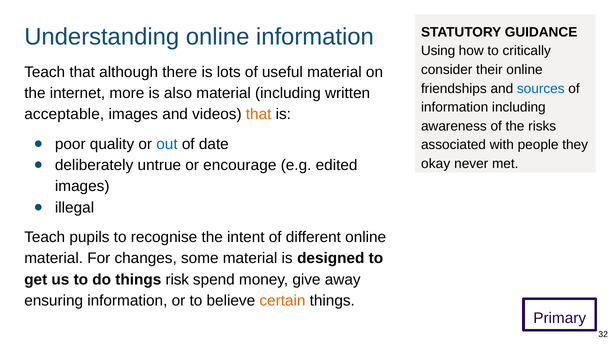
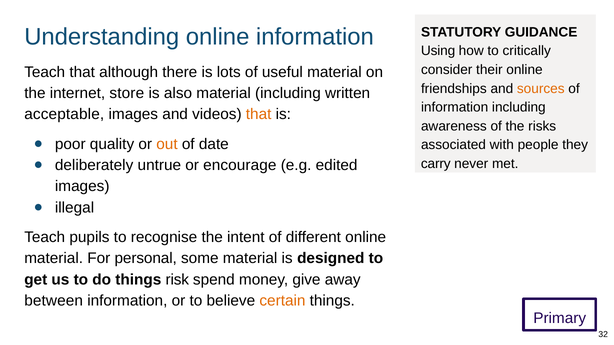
sources colour: blue -> orange (541, 89)
more: more -> store (127, 93)
out colour: blue -> orange (167, 144)
okay: okay -> carry (436, 164)
changes: changes -> personal (146, 259)
ensuring: ensuring -> between (54, 301)
